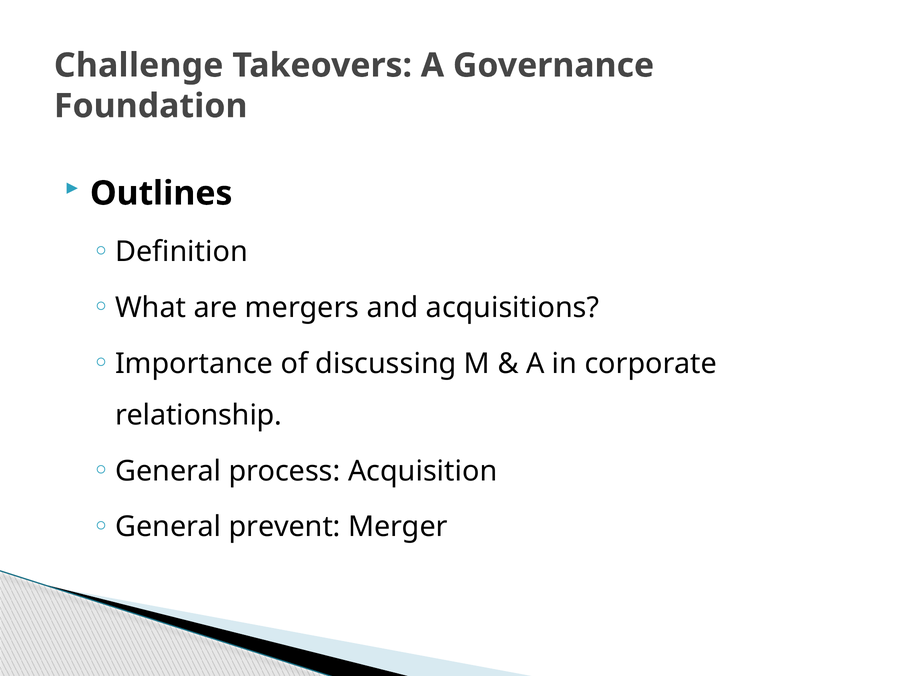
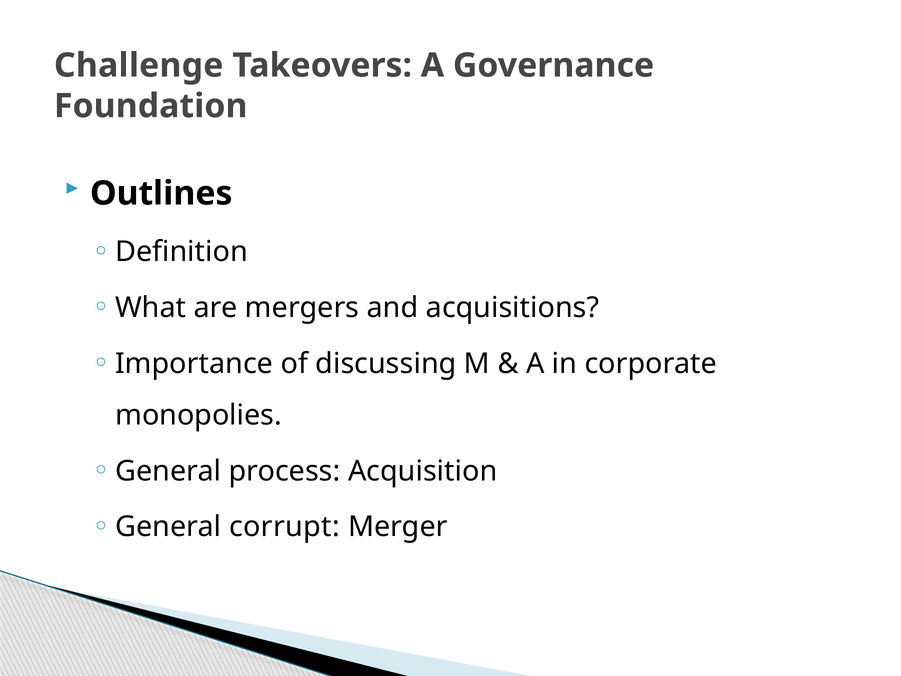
relationship: relationship -> monopolies (199, 415)
prevent: prevent -> corrupt (284, 527)
